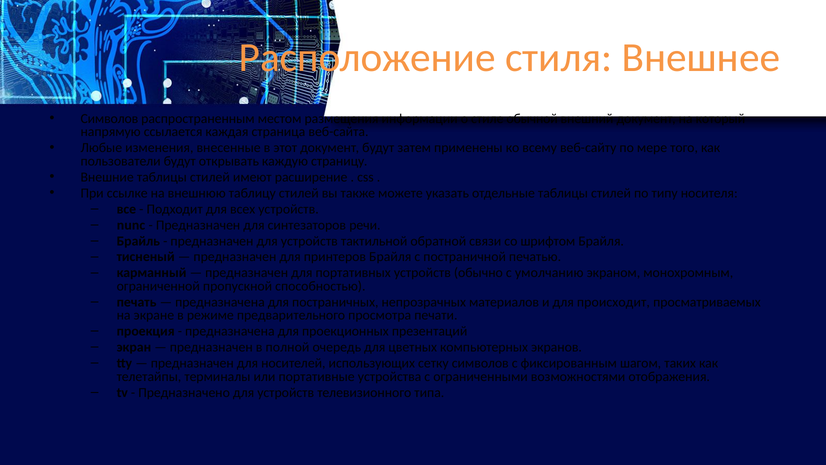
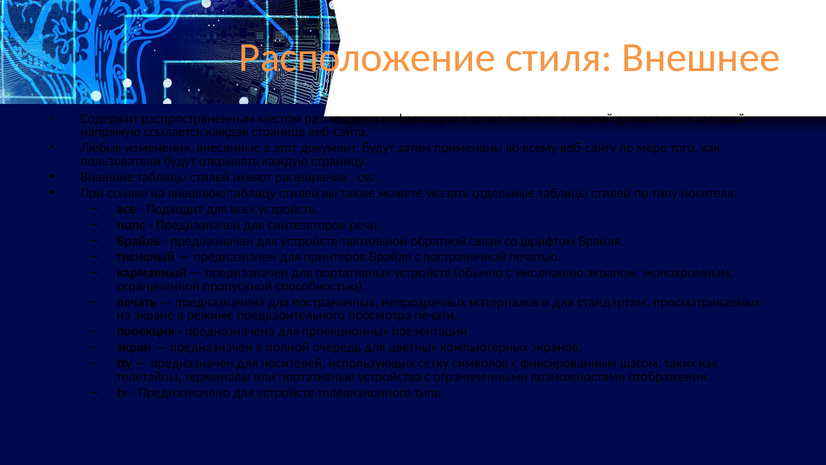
Символов: Символов -> Содержит (109, 119)
обычной: обычной -> сместить (532, 119)
происходит: происходит -> стандартам (613, 302)
